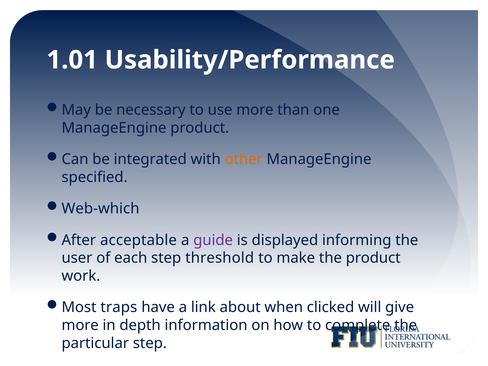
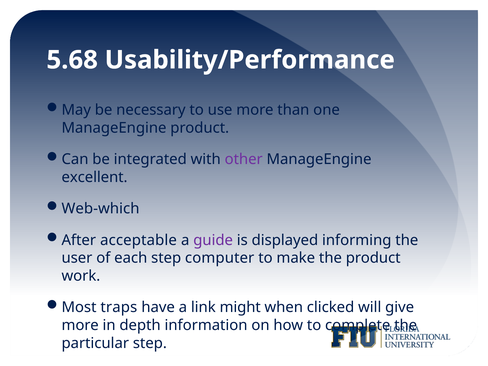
1.01: 1.01 -> 5.68 (72, 60)
other colour: orange -> purple (244, 159)
specified: specified -> excellent (95, 177)
threshold: threshold -> computer (220, 258)
about: about -> might (240, 307)
